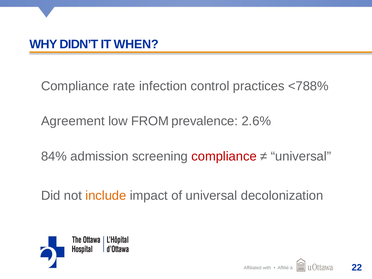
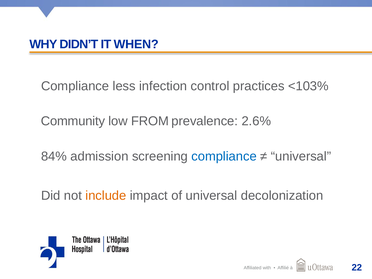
rate: rate -> less (124, 86)
<788%: <788% -> <103% (308, 86)
Agreement: Agreement -> Community (73, 121)
compliance colour: red -> blue (224, 156)
